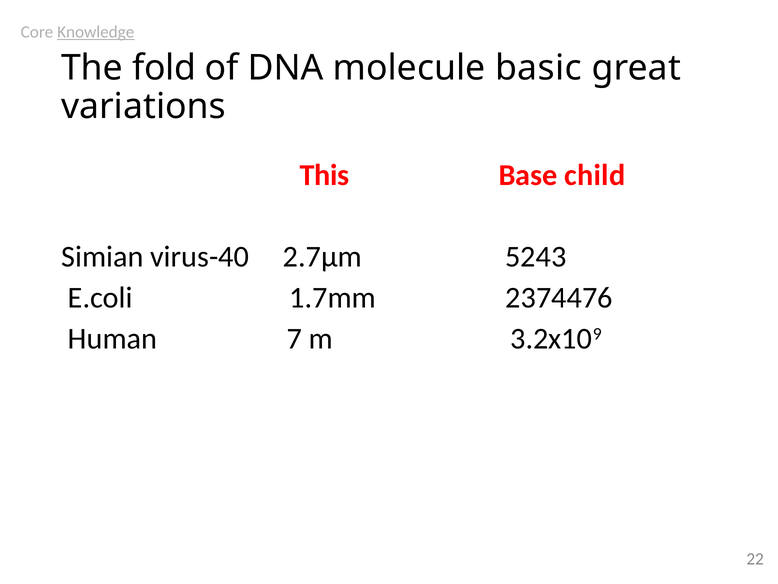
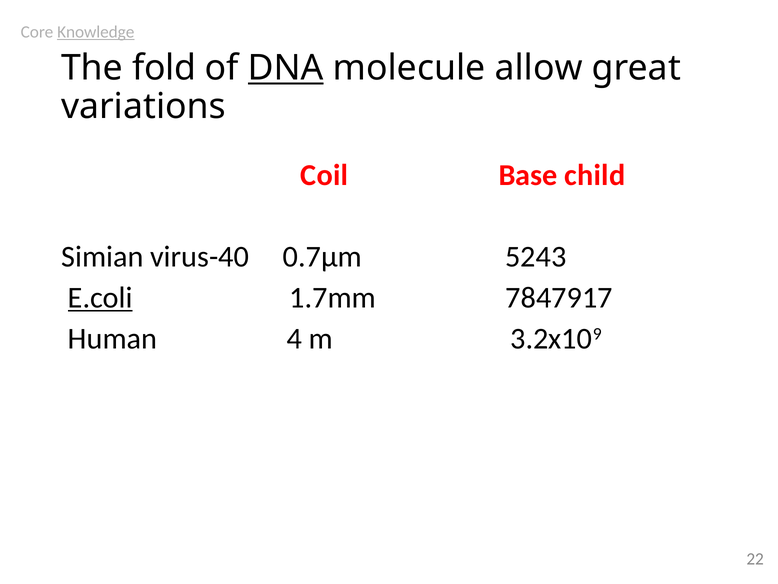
DNA underline: none -> present (286, 68)
basic: basic -> allow (539, 68)
This: This -> Coil (324, 175)
2.7µm: 2.7µm -> 0.7µm (322, 257)
E.coli underline: none -> present (100, 298)
2374476: 2374476 -> 7847917 (559, 298)
7: 7 -> 4 (294, 338)
